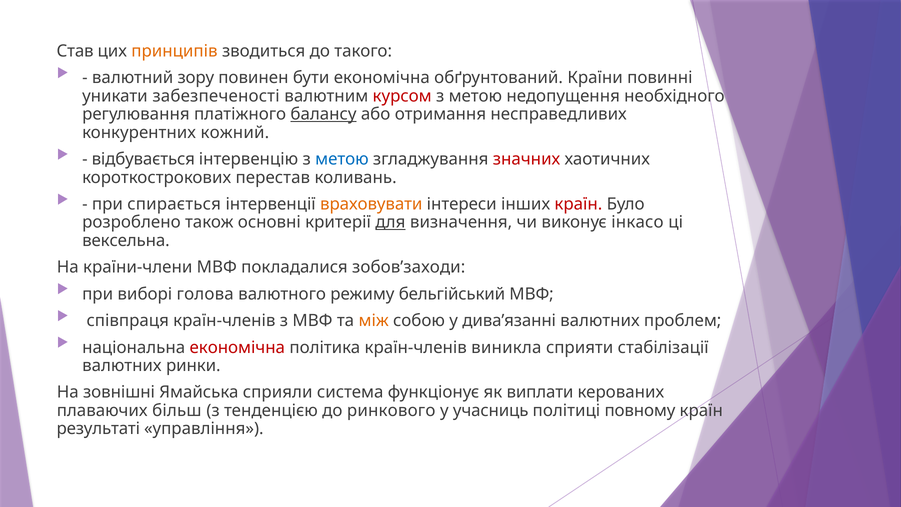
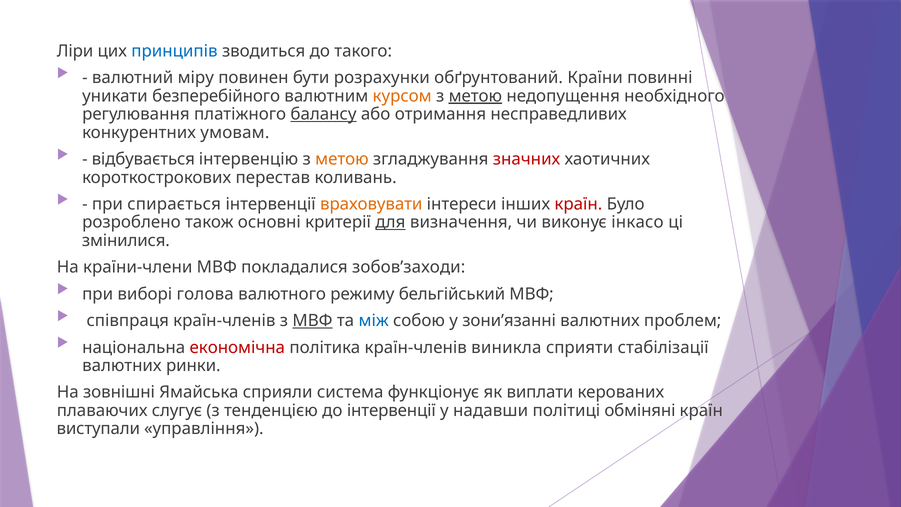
Став: Став -> Ліри (75, 51)
принципів colour: orange -> blue (174, 51)
зору: зору -> міру (196, 78)
бути економічна: економічна -> розрахунки (382, 78)
забезпеченості: забезпеченості -> безперебійного (216, 96)
курсом colour: red -> orange (402, 96)
метою underline: none -> present (475, 96)
кожний: кожний -> умовам (235, 132)
метою colour: blue -> orange (342, 159)
вексельна: вексельна -> змінилися (126, 241)
МВФ underline: none -> present (312, 321)
між colour: orange -> blue (374, 321)
дива’язанні: дива’язанні -> зони’язанні (509, 321)
більш: більш -> слугує (177, 410)
до ринкового: ринкового -> інтервенції (391, 410)
учасниць: учасниць -> надавши (491, 410)
повному: повному -> обміняні (640, 410)
результаті: результаті -> виступали (98, 429)
